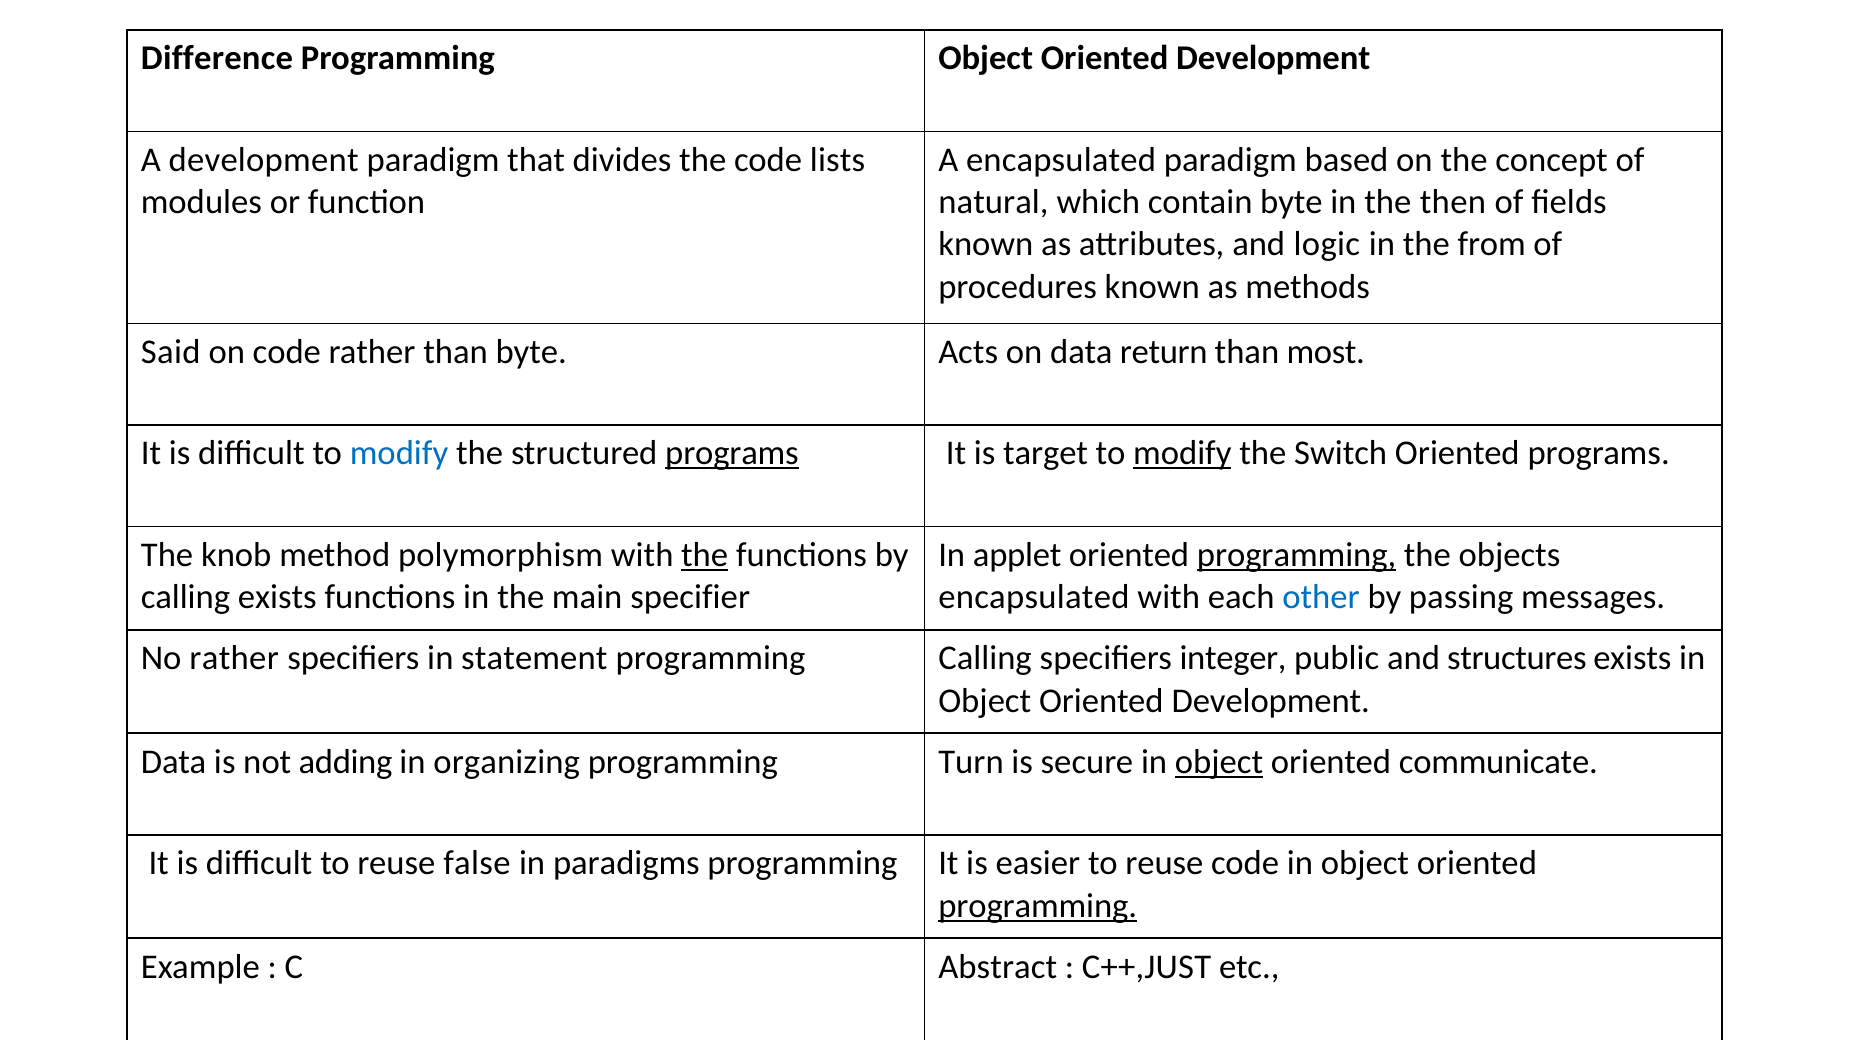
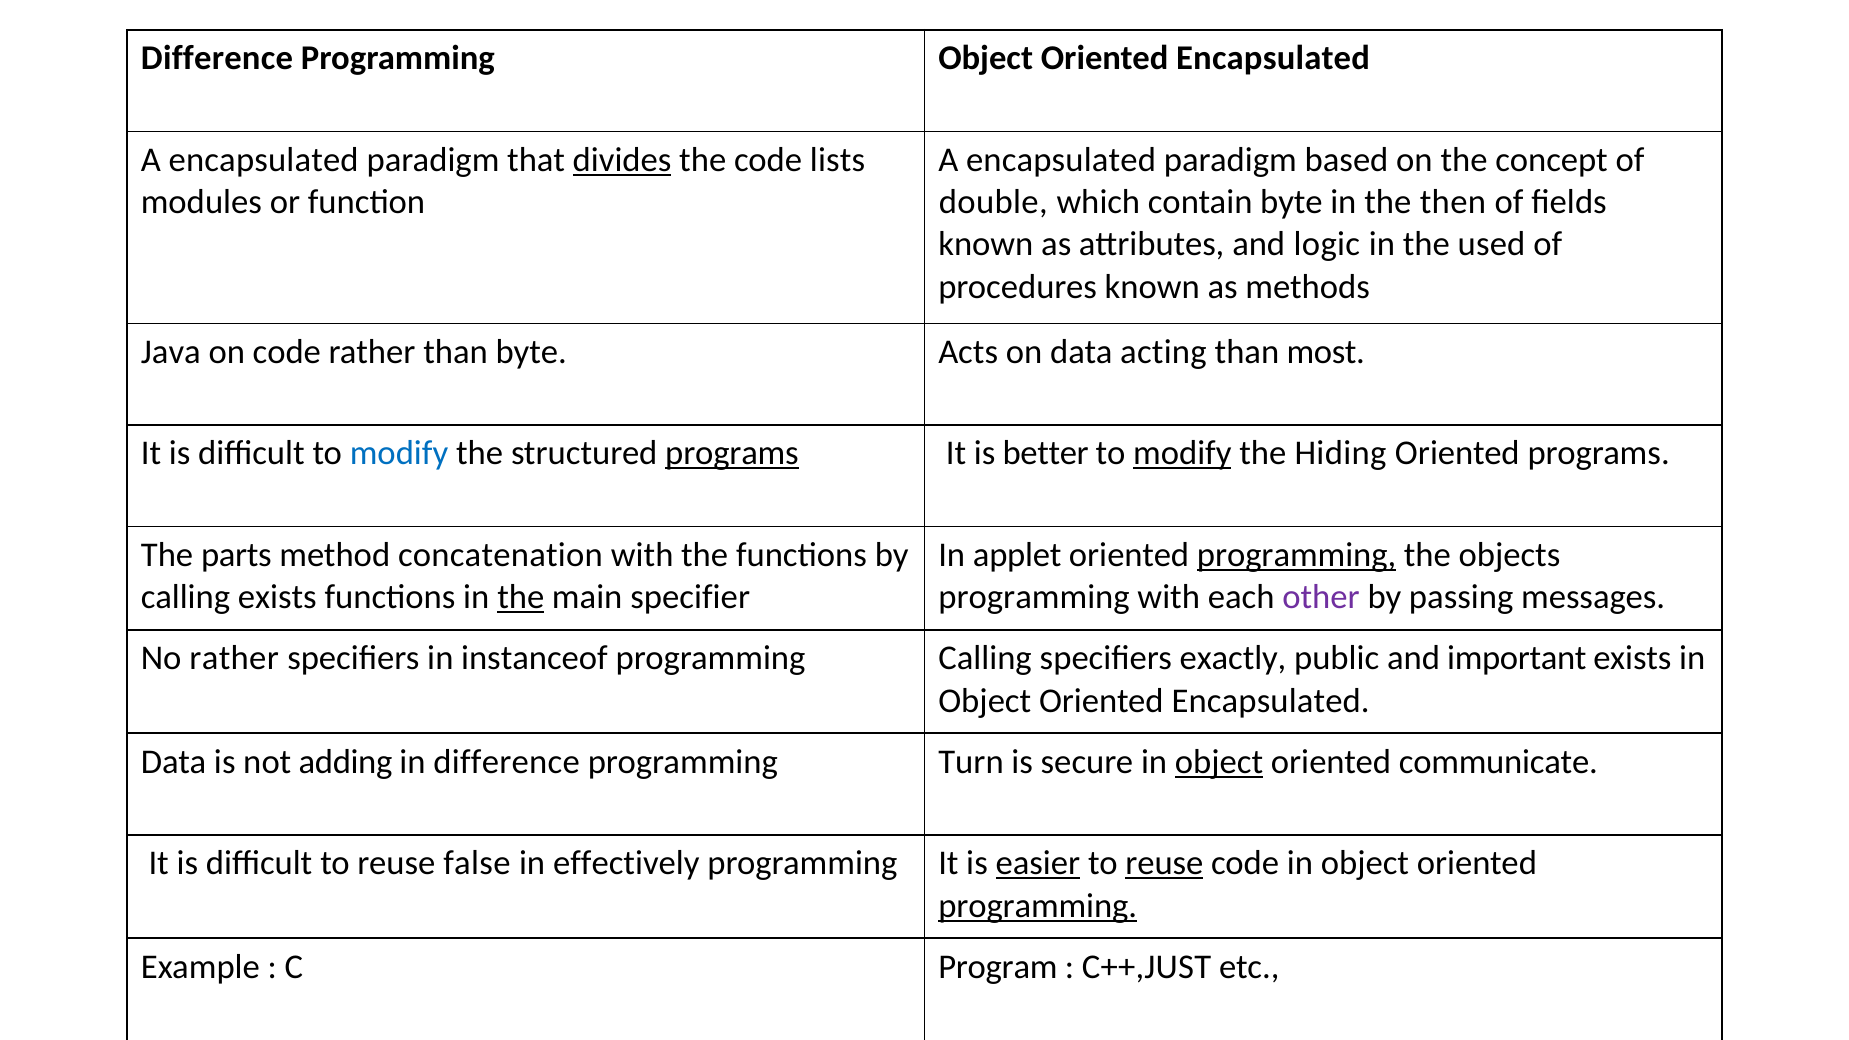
Programming Object Oriented Development: Development -> Encapsulated (1273, 58)
development: development -> encapsulated (264, 160)
divides underline: none -> present (622, 160)
natural: natural -> double (993, 202)
from: from -> used (1492, 245)
Said: Said -> Java (171, 352)
return: return -> acting (1163, 352)
target: target -> better (1046, 453)
Switch: Switch -> Hiding (1340, 453)
knob: knob -> parts (236, 555)
polymorphism: polymorphism -> concatenation (500, 555)
the underline: present -> none (705, 555)
the underline: none -> present (521, 597)
encapsulated: encapsulated -> programming (1034, 597)
other colour: blue -> purple (1321, 597)
statement: statement -> instanceof (534, 658)
integer: integer -> exactly (1233, 658)
structures: structures -> important (1517, 658)
Development: Development -> Encapsulated (1271, 701)
in organizing: organizing -> difference (507, 762)
paradigms: paradigms -> effectively (626, 863)
easier underline: none -> present (1038, 863)
reuse underline: none -> present (1164, 863)
Abstract: Abstract -> Program (998, 967)
